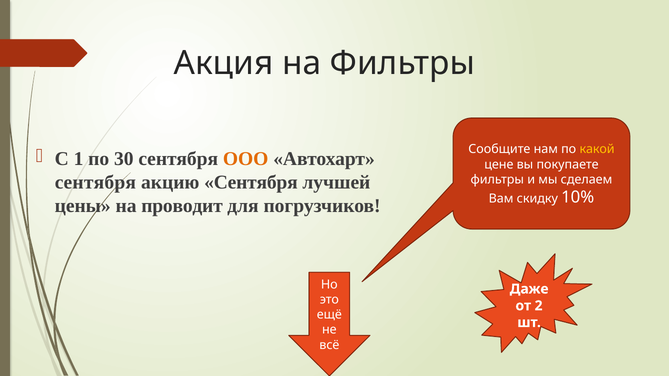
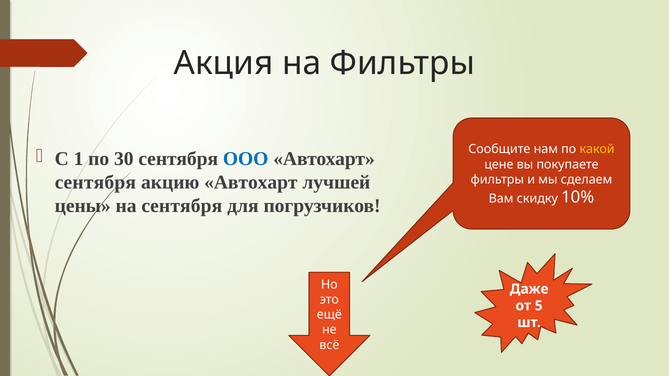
ООО colour: orange -> blue (246, 159)
акцию Сентября: Сентября -> Автохарт (251, 182)
на проводит: проводит -> сентября (182, 206)
2: 2 -> 5 (539, 306)
